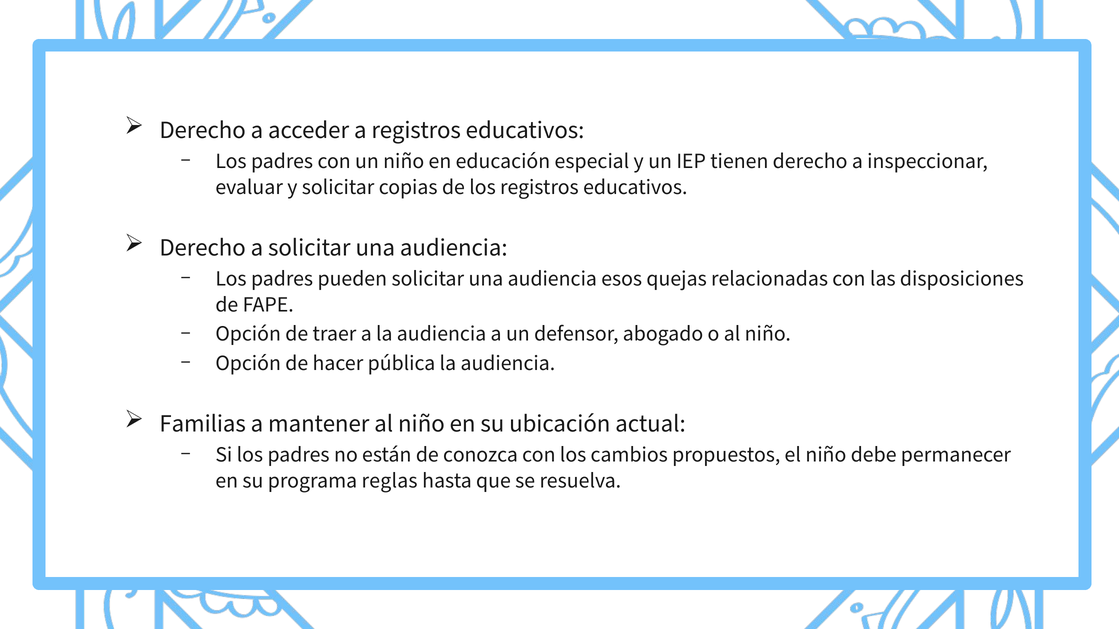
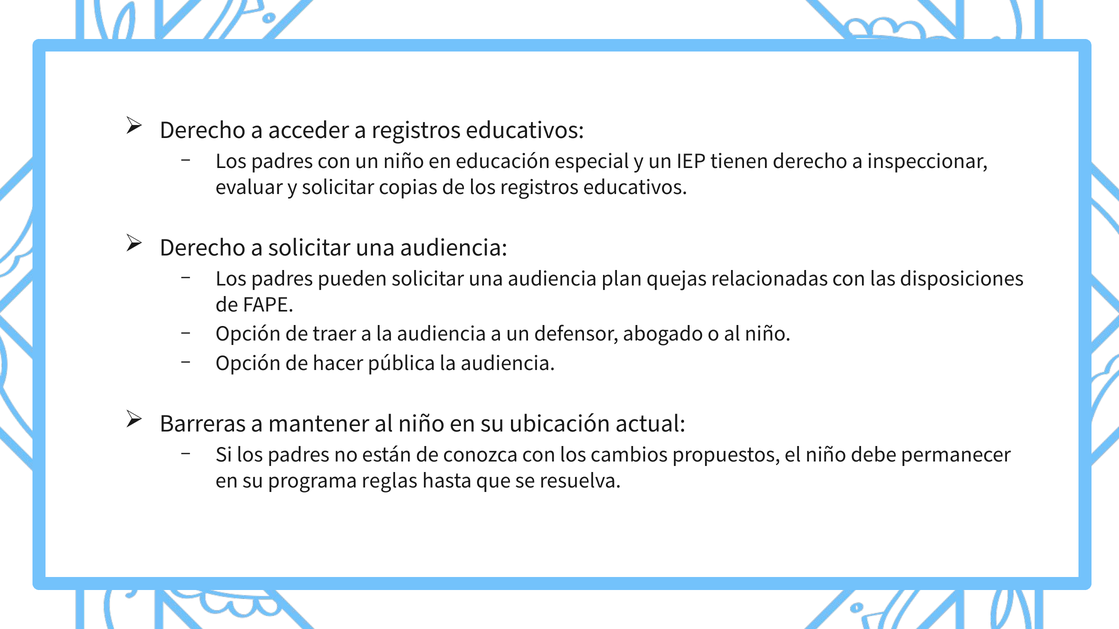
esos: esos -> plan (622, 279)
Familias: Familias -> Barreras (203, 424)
